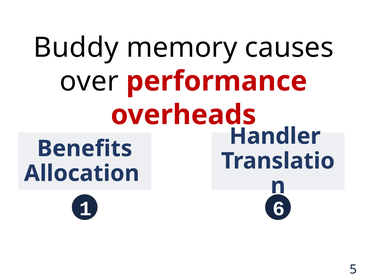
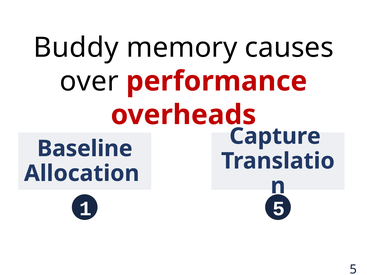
Handler: Handler -> Capture (275, 136)
Benefits: Benefits -> Baseline (85, 149)
1 6: 6 -> 5 (279, 209)
